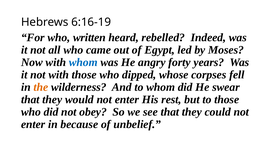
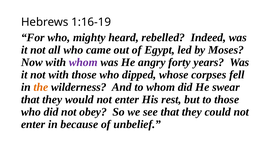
6:16-19: 6:16-19 -> 1:16-19 (91, 22)
written: written -> mighty (89, 38)
whom colour: blue -> purple (83, 62)
